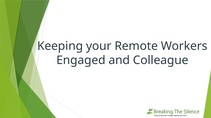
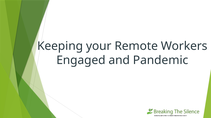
Colleague: Colleague -> Pandemic (161, 61)
